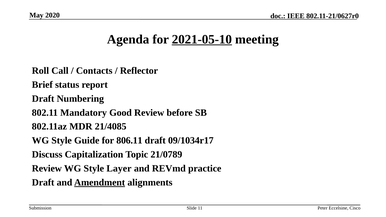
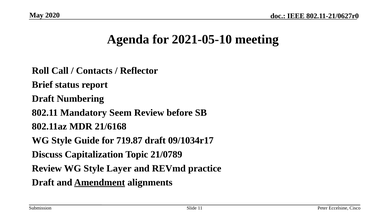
2021-05-10 underline: present -> none (202, 39)
Good: Good -> Seem (120, 113)
21/4085: 21/4085 -> 21/6168 (111, 127)
806.11: 806.11 -> 719.87 (129, 141)
